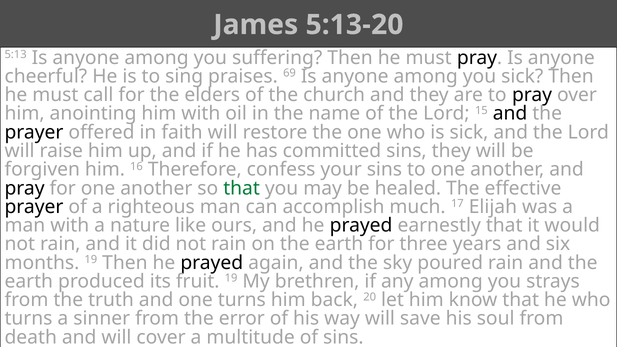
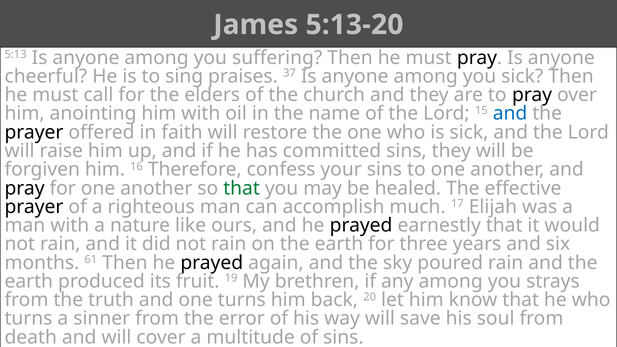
69: 69 -> 37 (290, 73)
and colour: black -> blue (510, 114)
months 19: 19 -> 61 (91, 260)
